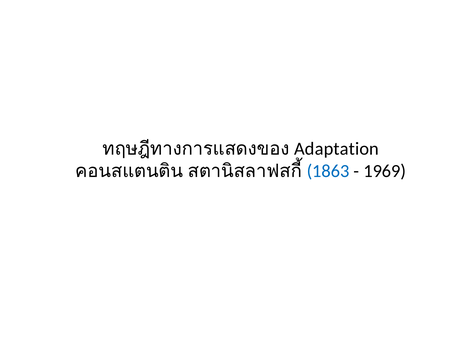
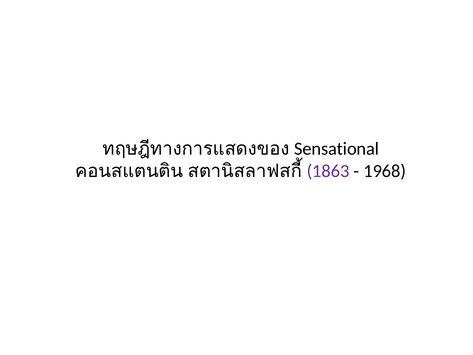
Adaptation: Adaptation -> Sensational (337, 149)
1863 colour: blue -> purple (328, 171)
1969: 1969 -> 1968 (385, 171)
